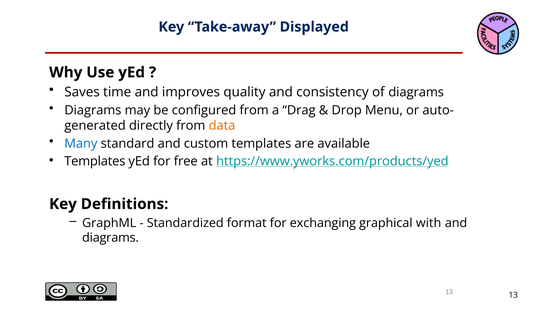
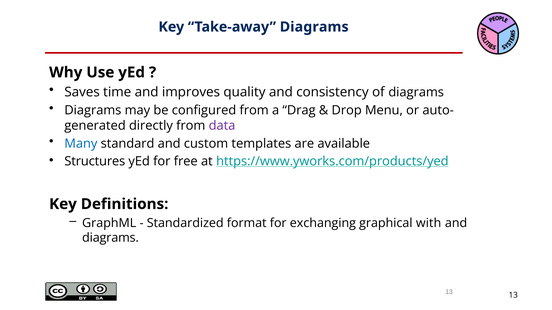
Take-away Displayed: Displayed -> Diagrams (314, 27)
data colour: orange -> purple (222, 126)
Templates: Templates -> Structures (95, 162)
